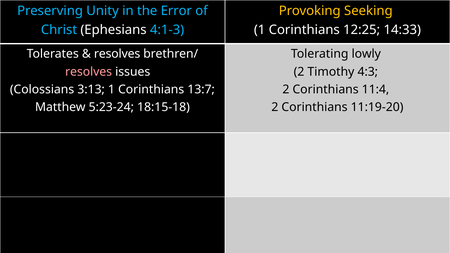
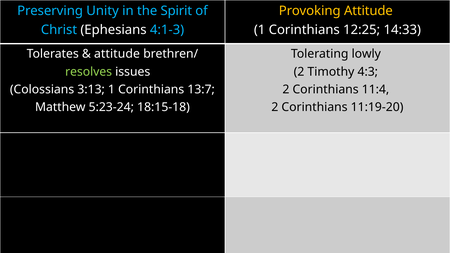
Error: Error -> Spirit (176, 11)
Provoking Seeking: Seeking -> Attitude (368, 11)
resolves: resolves -> attitude (117, 54)
resolves colour: pink -> light green (89, 72)
